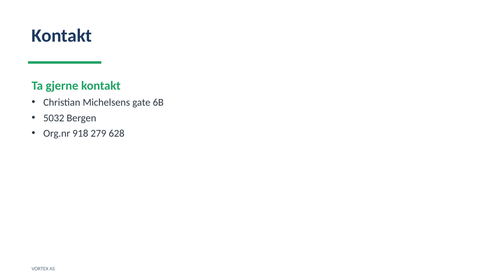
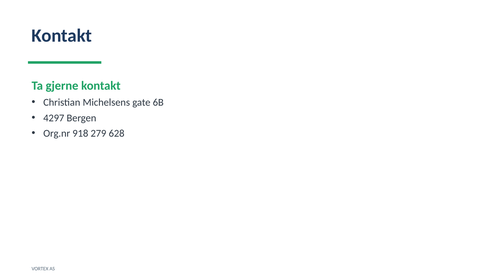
5032: 5032 -> 4297 (54, 118)
